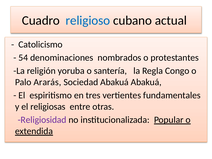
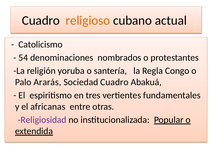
religioso colour: blue -> orange (88, 21)
Sociedad Abakuá: Abakuá -> Cuadro (114, 82)
religiosas: religiosas -> africanas (48, 107)
